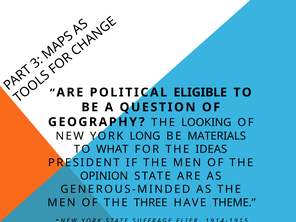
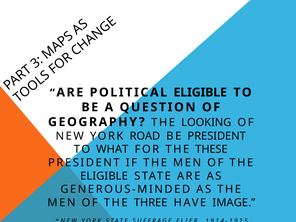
LONG: LONG -> ROAD (145, 136)
BE MATERIALS: MATERIALS -> PRESIDENT (217, 136)
IDEAS: IDEAS -> THESE (212, 149)
OPINION: OPINION -> ELIGIBLE (104, 176)
THEME: THEME -> IMAGE (234, 203)
